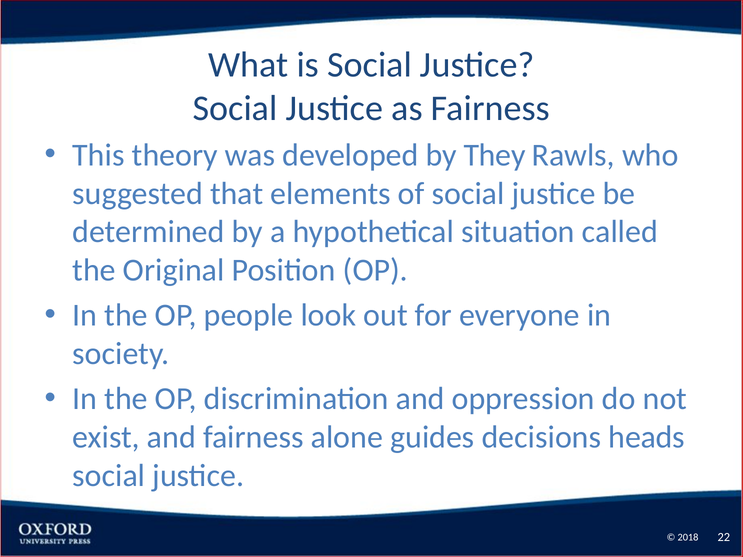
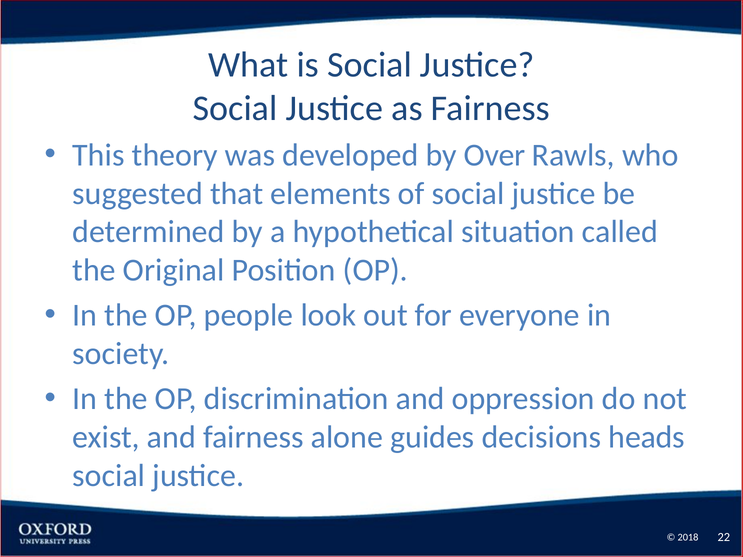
They: They -> Over (495, 155)
